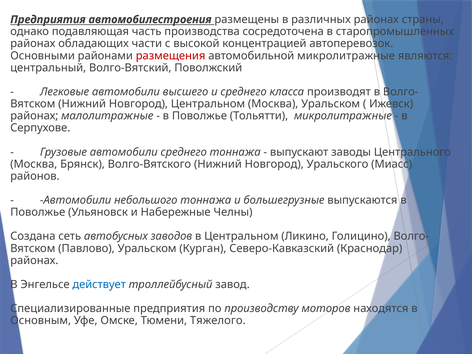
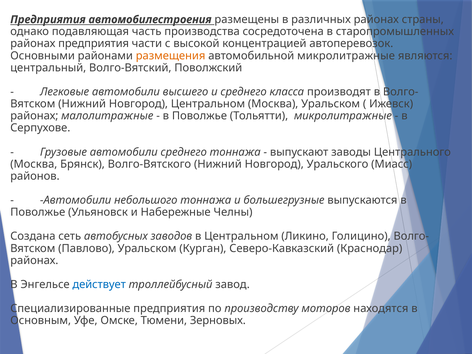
районах обладающих: обладающих -> предприятия (94, 44)
размещения colour: red -> orange (171, 56)
Тяжелого: Тяжелого -> Зерновых (218, 321)
